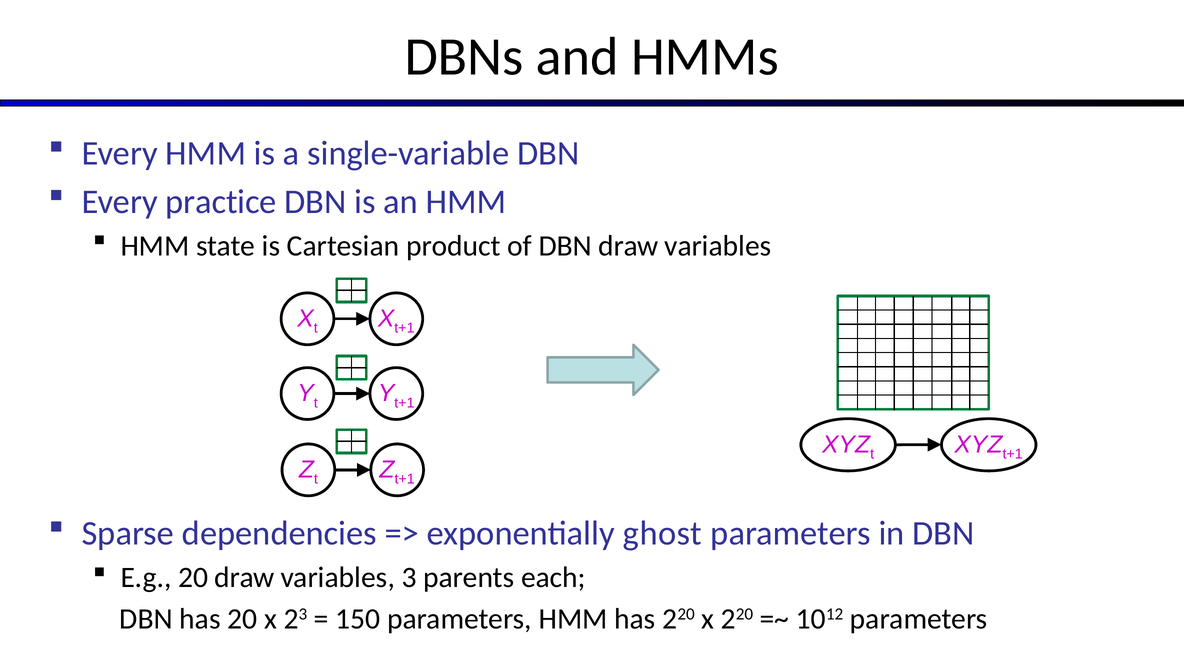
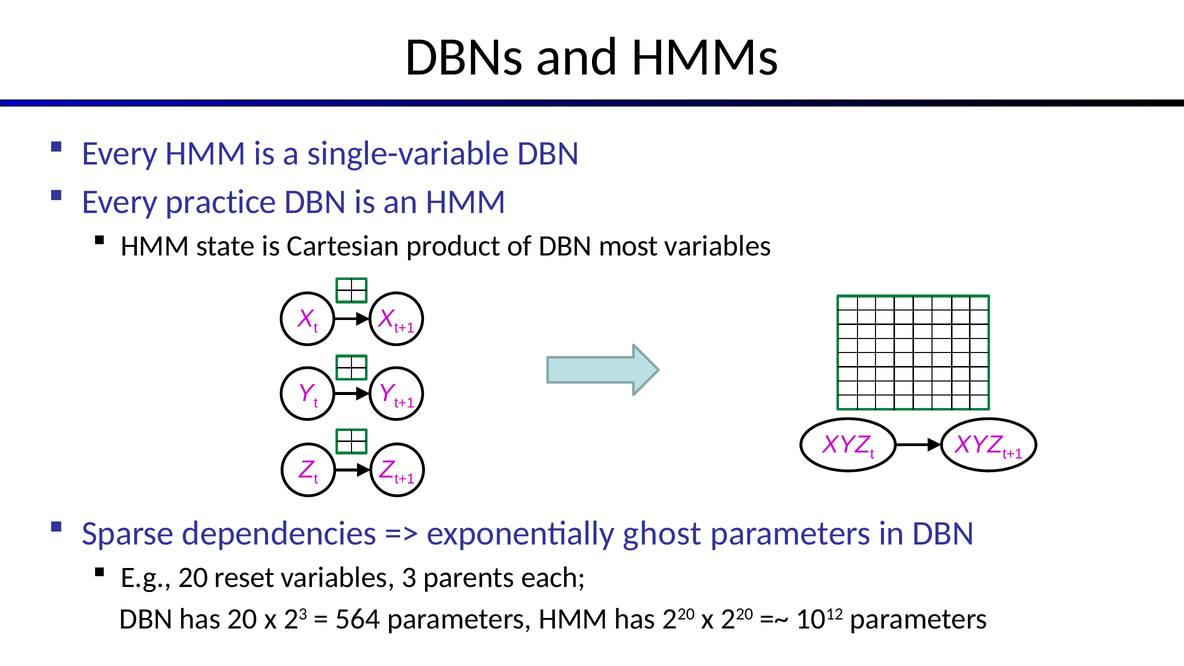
DBN draw: draw -> most (628, 246)
20 draw: draw -> reset (244, 578)
150: 150 -> 564 (358, 619)
